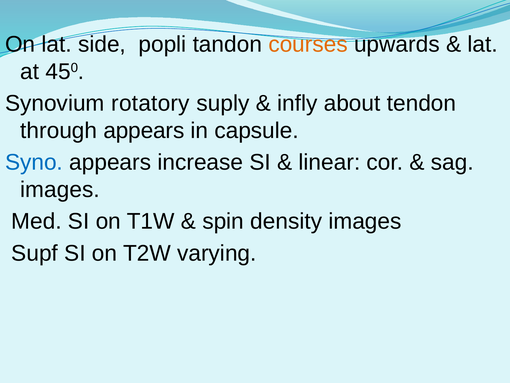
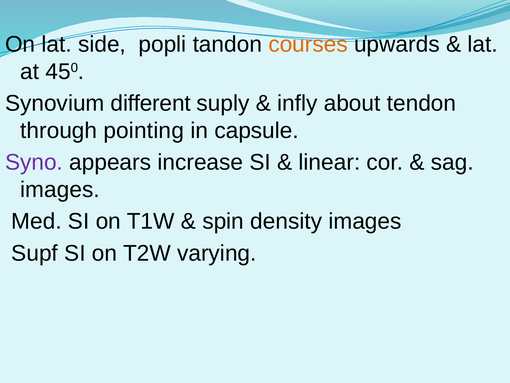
rotatory: rotatory -> different (151, 103)
through appears: appears -> pointing (144, 130)
Syno colour: blue -> purple (34, 162)
